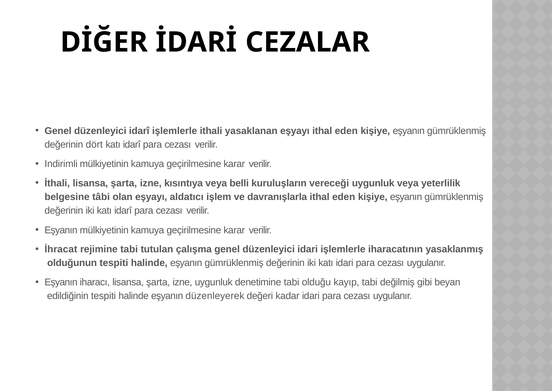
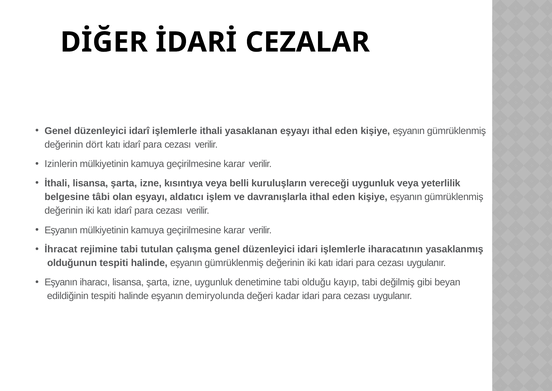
Indirimli: Indirimli -> Izinlerin (61, 164)
düzenleyerek: düzenleyerek -> demiryolunda (215, 296)
